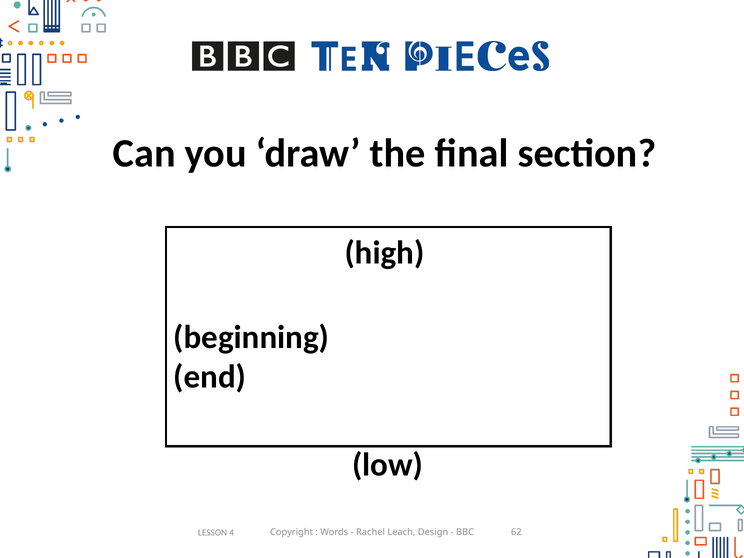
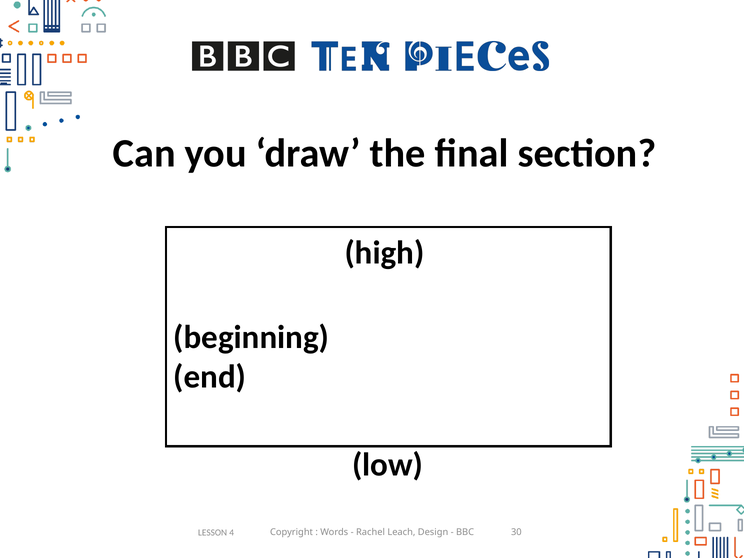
62: 62 -> 30 (516, 532)
